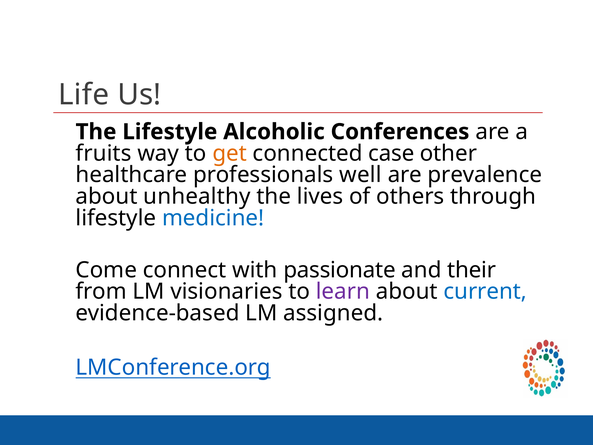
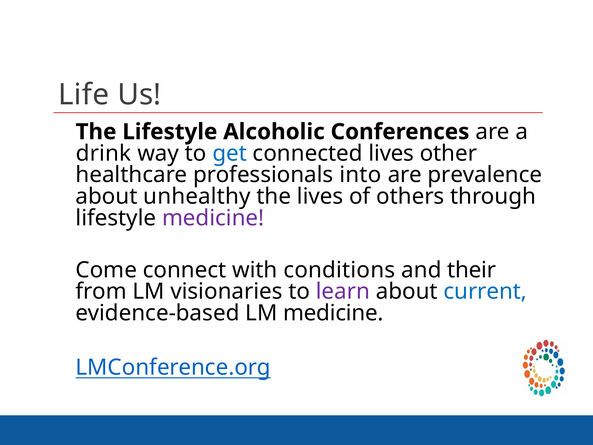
fruits: fruits -> drink (103, 153)
get colour: orange -> blue (230, 153)
connected case: case -> lives (391, 153)
well: well -> into (360, 175)
medicine colour: blue -> purple (213, 218)
passionate: passionate -> conditions (339, 270)
LM assigned: assigned -> medicine (333, 313)
